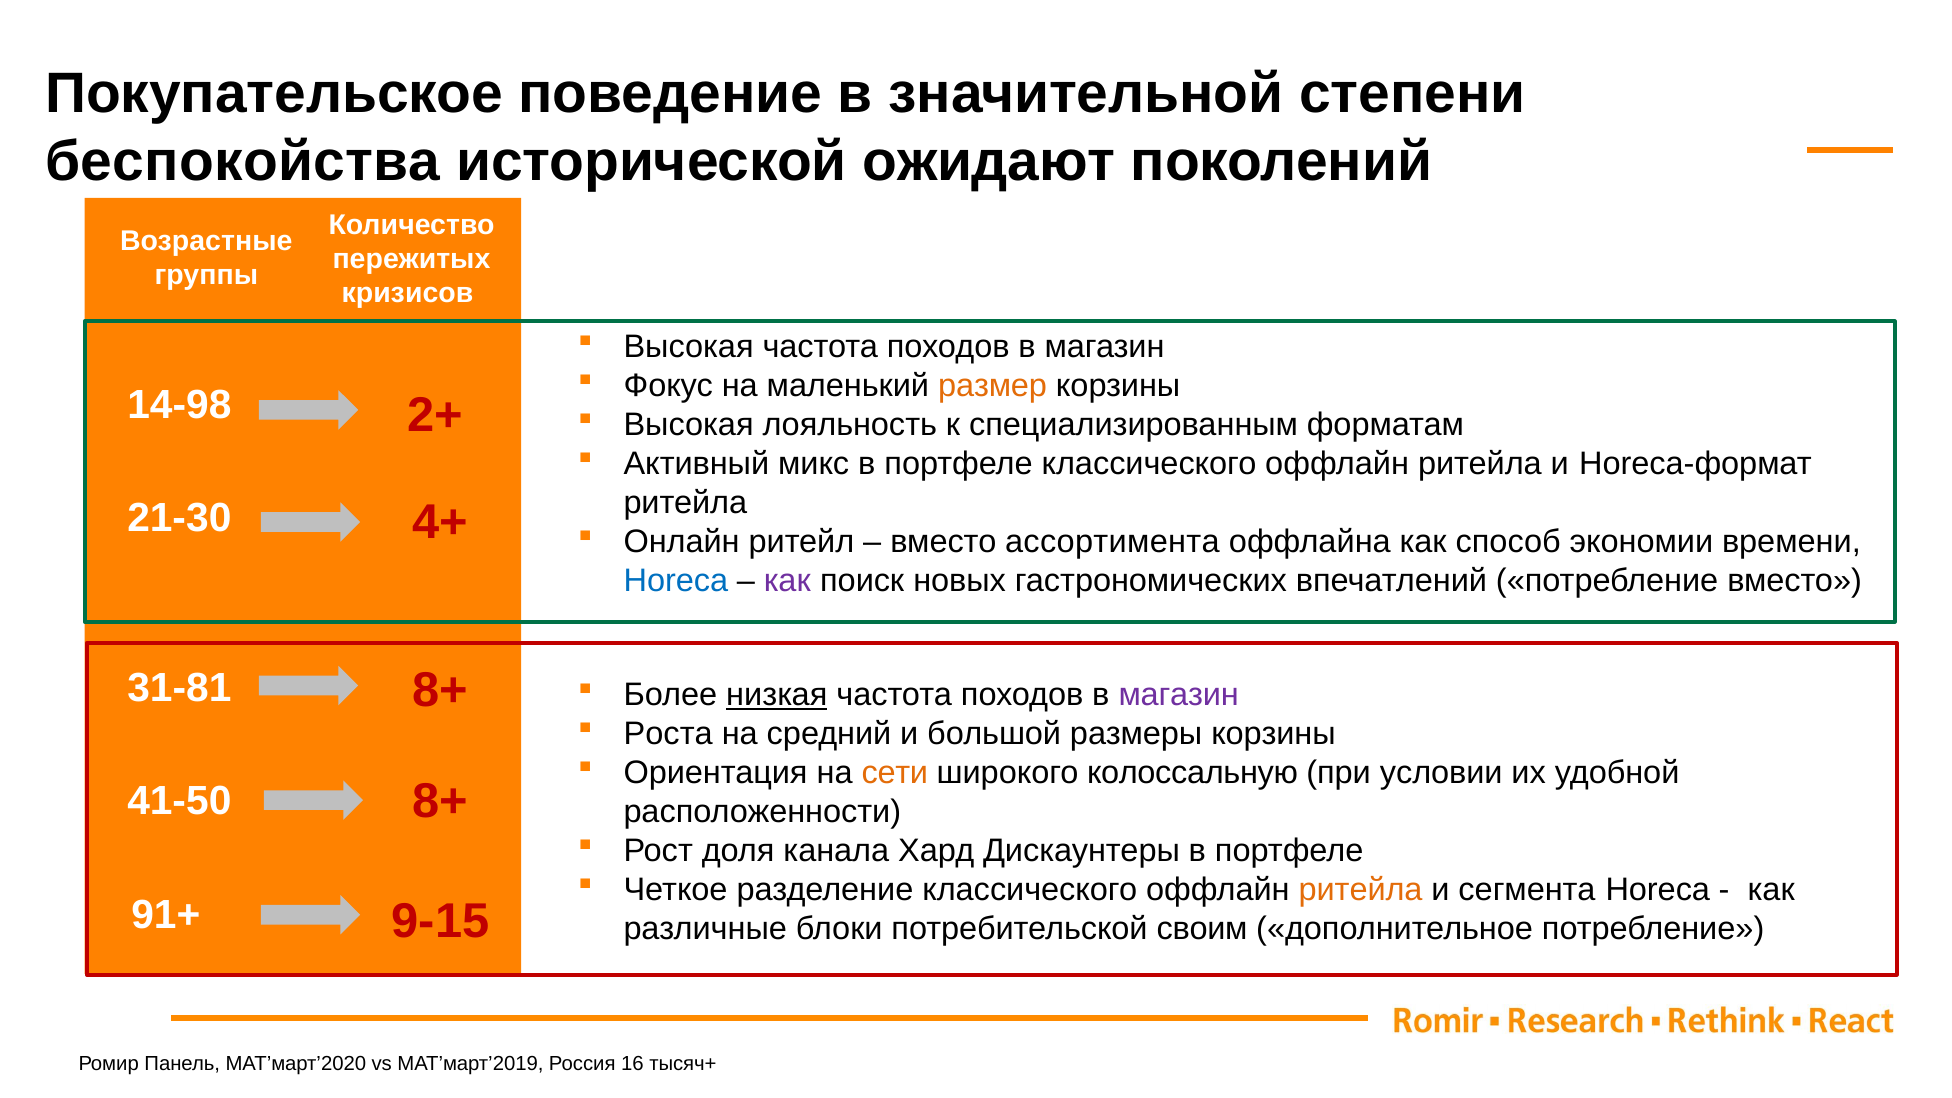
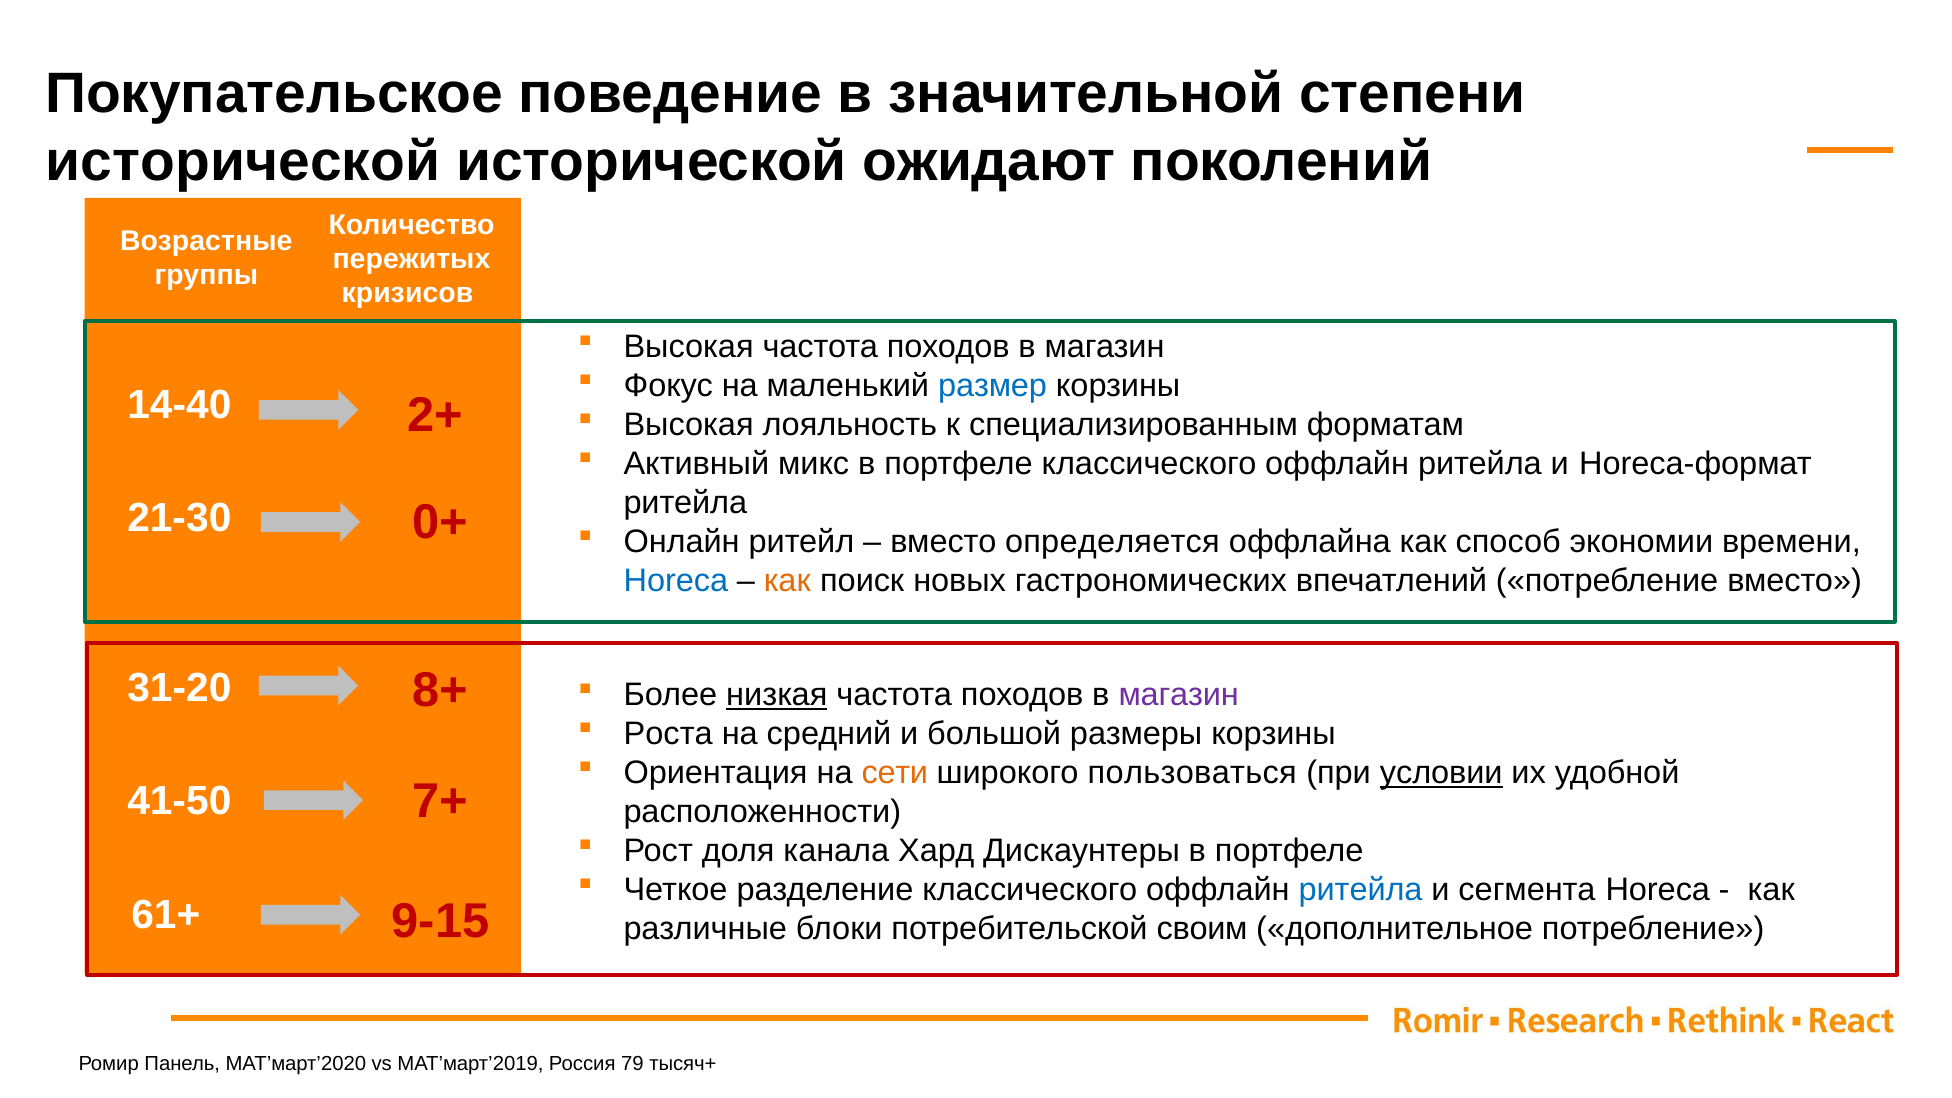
беспокойства: беспокойства -> исторической (243, 162)
размер colour: orange -> blue (993, 386)
14-98: 14-98 -> 14-40 (179, 405)
4+: 4+ -> 0+ (440, 522)
ассортимента: ассортимента -> определяется (1112, 542)
как colour: purple -> orange (787, 581)
31-81: 31-81 -> 31-20 (179, 688)
колоссальную: колоссальную -> пользоваться (1192, 773)
условии underline: none -> present (1441, 773)
8+: 8+ -> 7+ (441, 801)
ритейла colour: orange -> blue (1361, 890)
91+: 91+ -> 61+ (166, 915)
16: 16 -> 79 (632, 1064)
